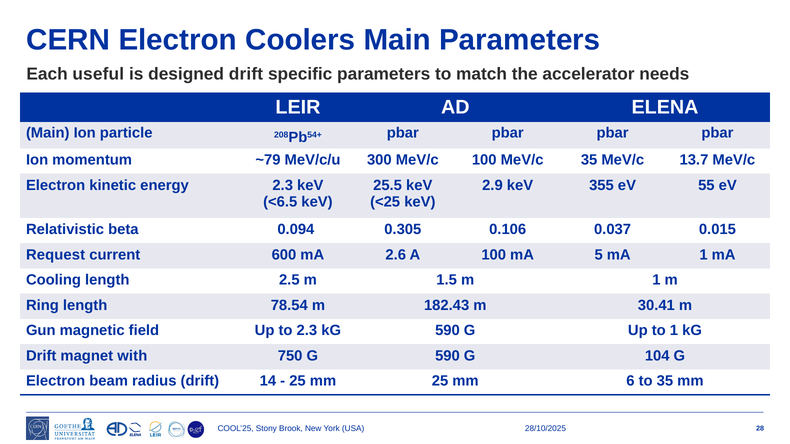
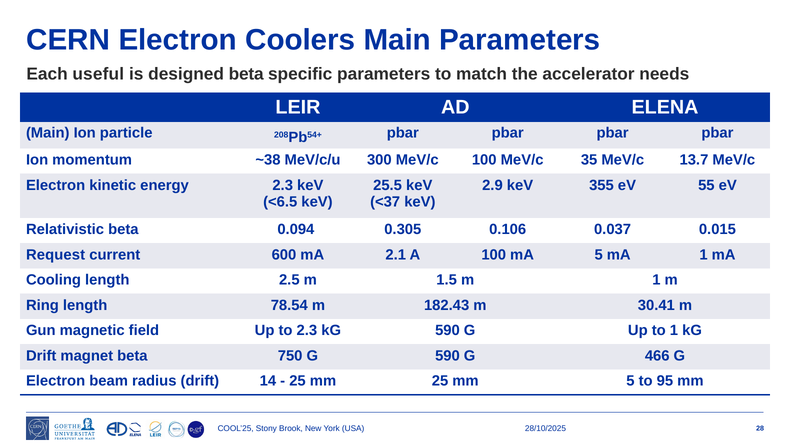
designed drift: drift -> beta (246, 74)
~79: ~79 -> ~38 (268, 160)
<25: <25 -> <37 (385, 202)
2.6: 2.6 -> 2.1 (396, 255)
magnet with: with -> beta (132, 356)
104: 104 -> 466 (657, 356)
mm 6: 6 -> 5 (630, 381)
to 35: 35 -> 95 (665, 381)
